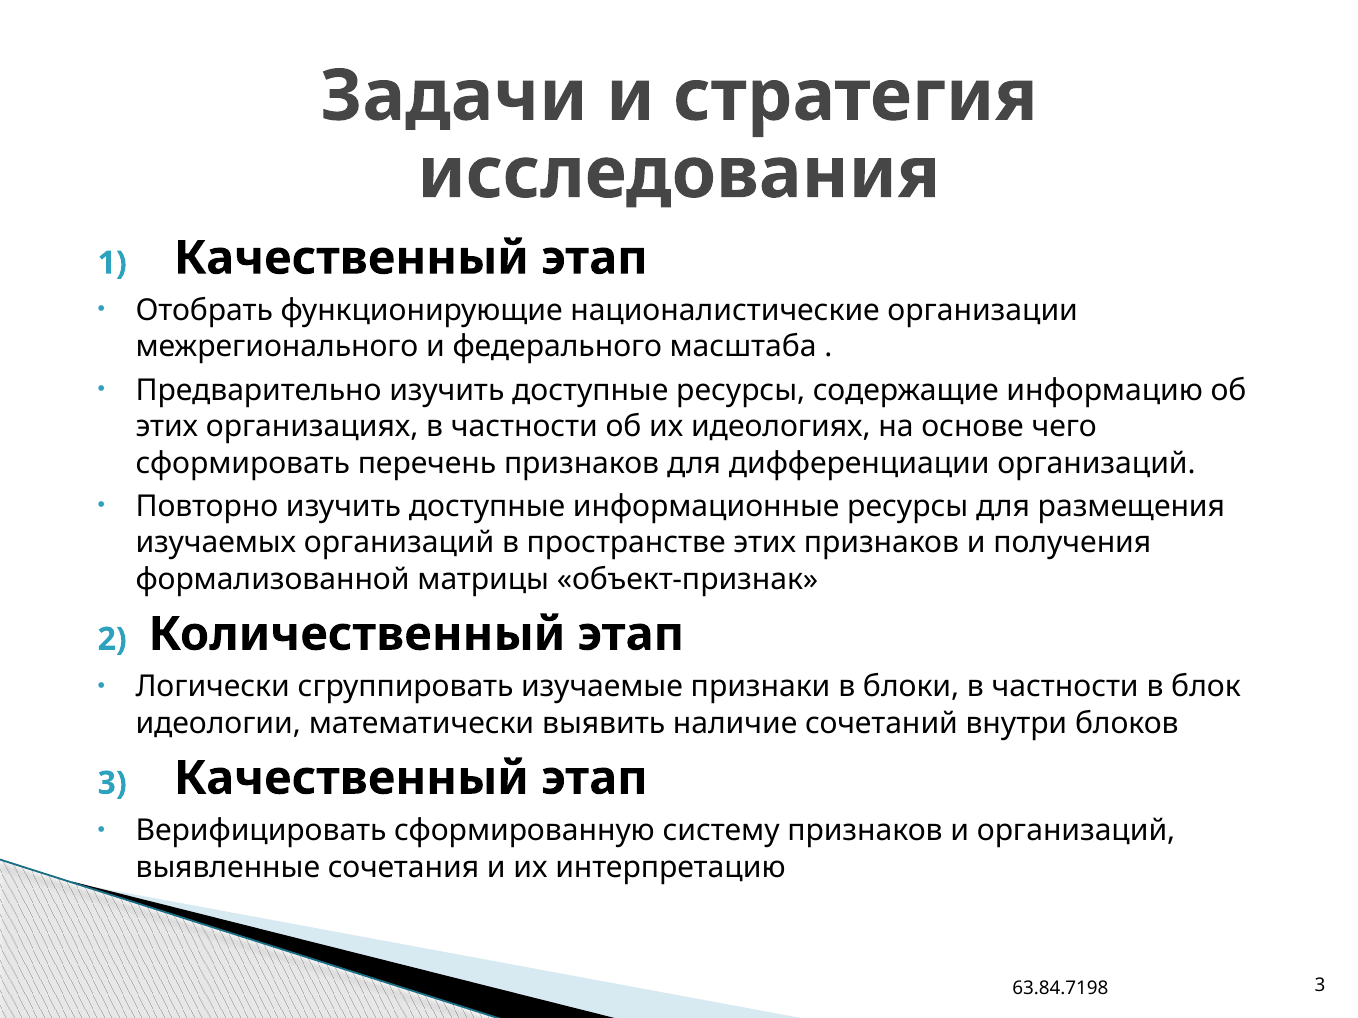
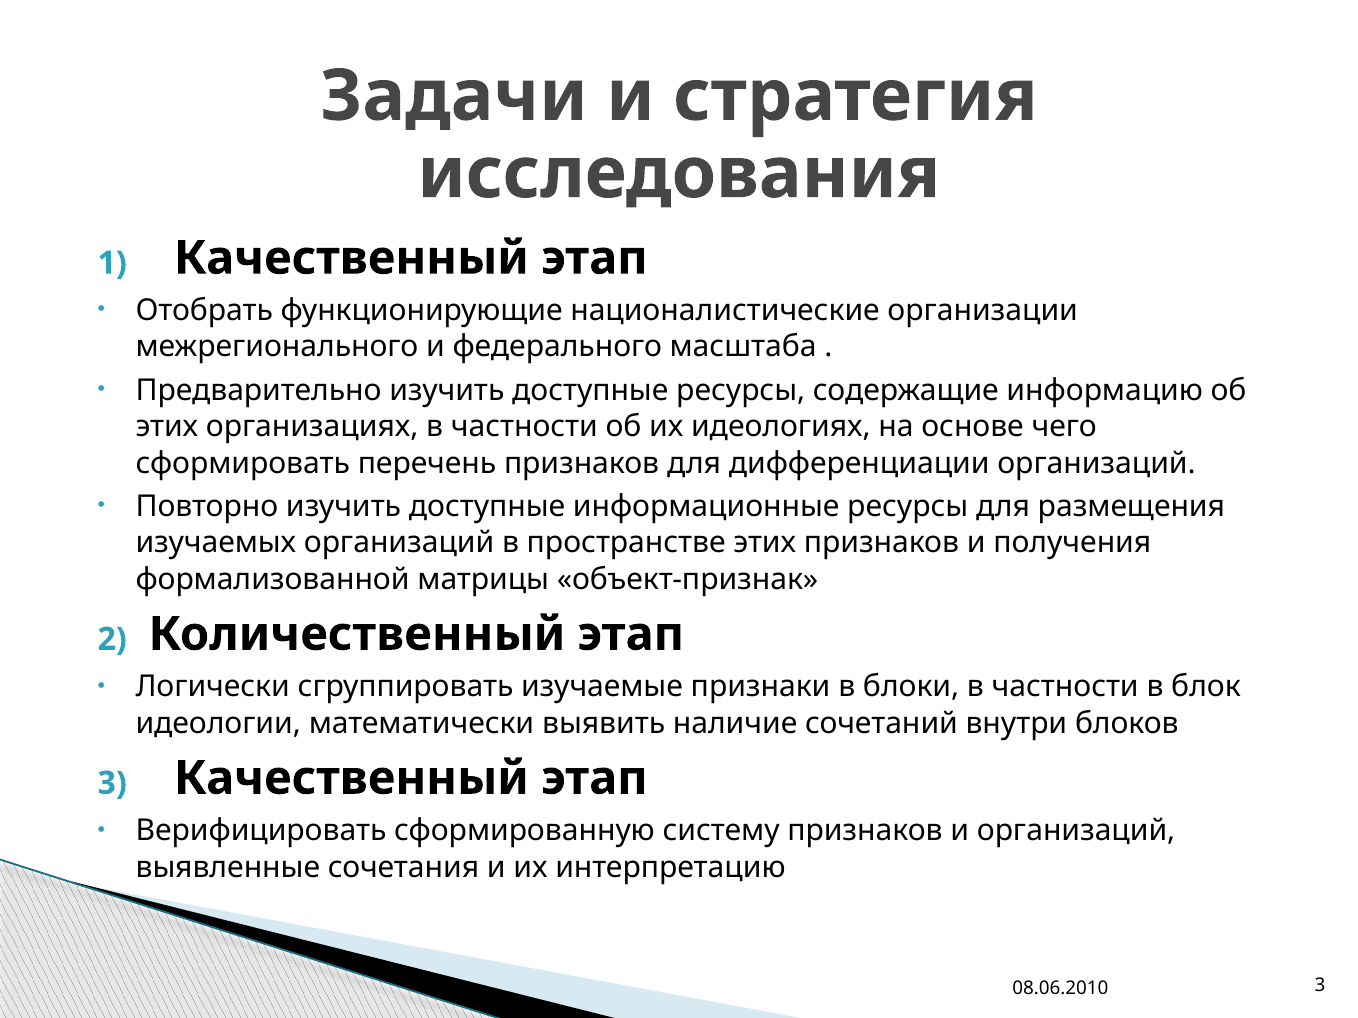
63.84.7198: 63.84.7198 -> 08.06.2010 (1060, 989)
